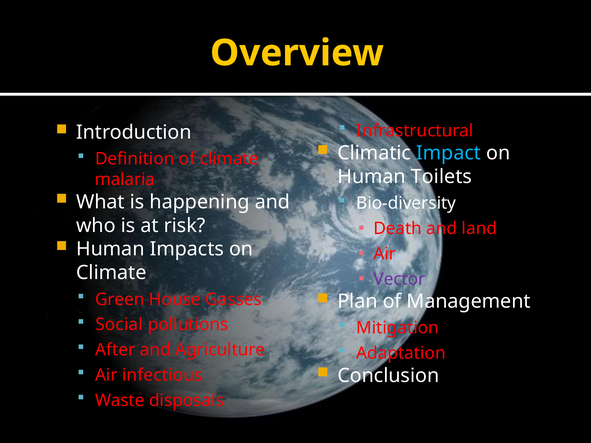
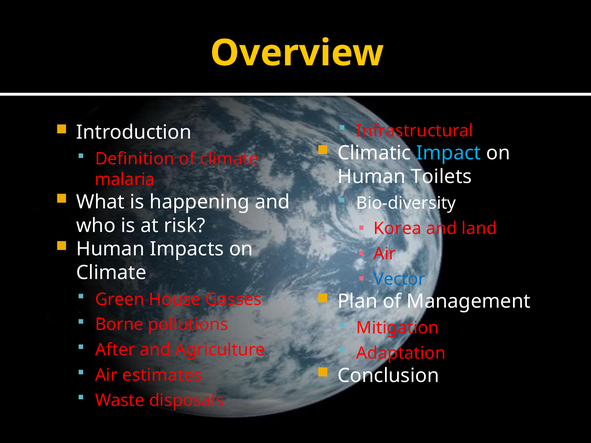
Death: Death -> Korea (398, 229)
Vector colour: purple -> blue (399, 279)
Social: Social -> Borne (119, 325)
infectious: infectious -> estimates (162, 375)
